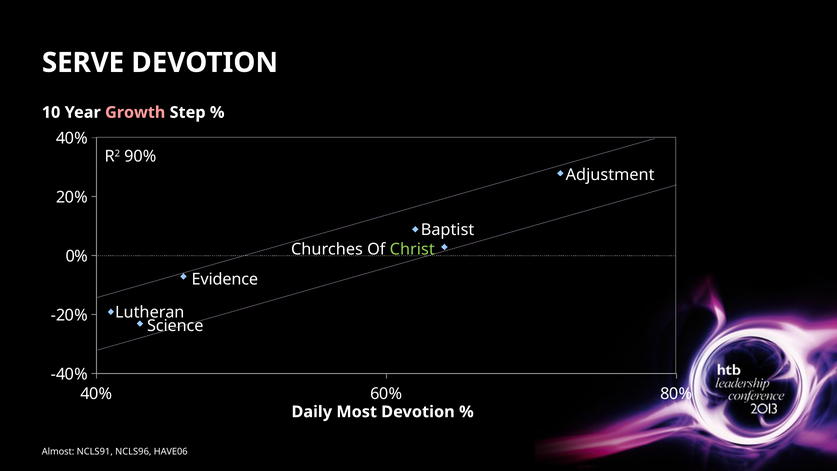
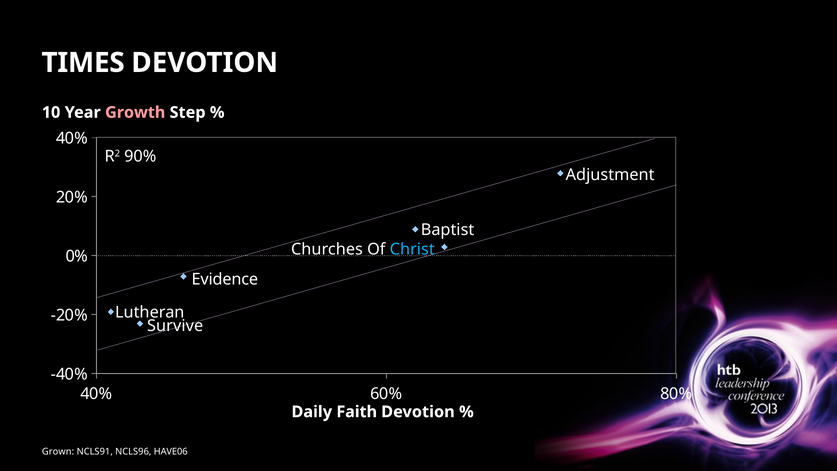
SERVE: SERVE -> TIMES (83, 63)
Christ colour: light green -> light blue (412, 249)
Science: Science -> Survive (175, 326)
Most: Most -> Faith (357, 412)
Almost: Almost -> Grown (58, 451)
